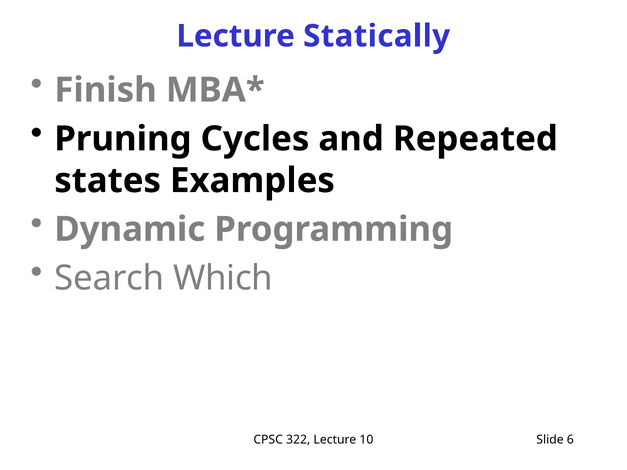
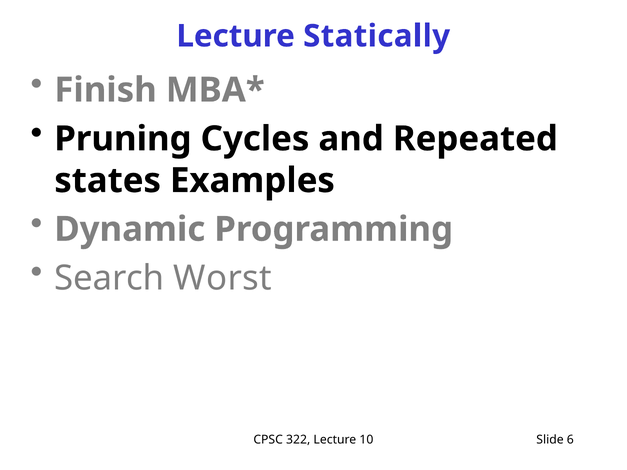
Which: Which -> Worst (223, 278)
